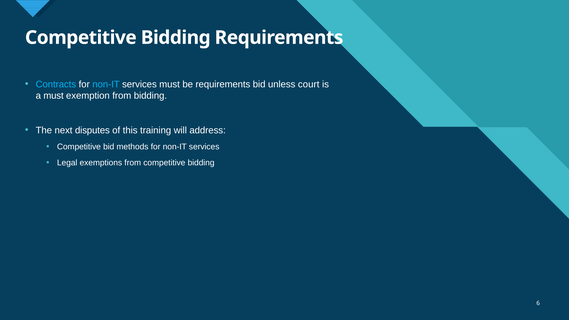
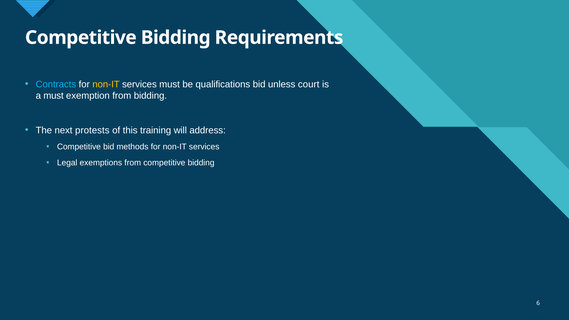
non-IT colour: light blue -> yellow (106, 84)
be requirements: requirements -> qualifications (223, 84)
disputes: disputes -> protests (92, 130)
